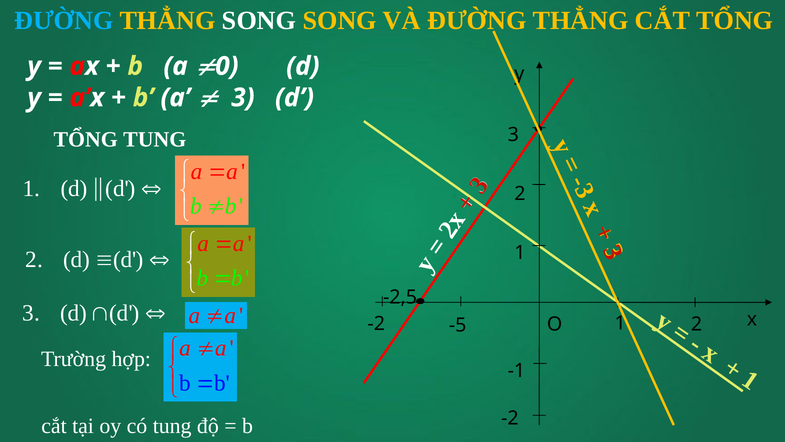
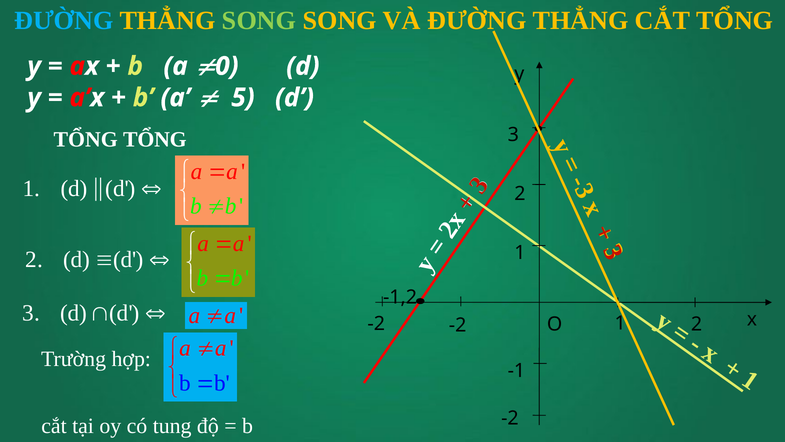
SONG colour: white -> light green (259, 21)
3: 3 -> 5 (243, 98)
TỔNG TUNG: TUNG -> TỔNG (155, 140)
-2,5: -2,5 -> -1,2 (400, 297)
-2 -5: -5 -> -2 (458, 325)
